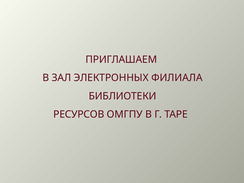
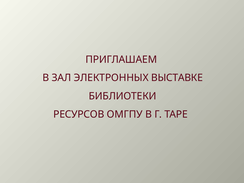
ФИЛИАЛА: ФИЛИАЛА -> ВЫСТАВКЕ (177, 78)
